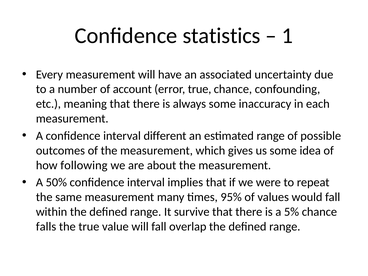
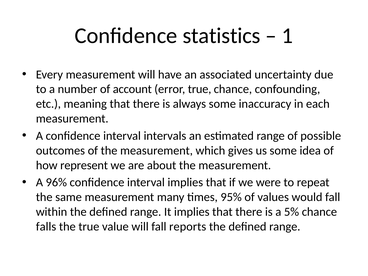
different: different -> intervals (165, 136)
following: following -> represent (84, 165)
50%: 50% -> 96% (56, 182)
It survive: survive -> implies (192, 212)
overlap: overlap -> reports (188, 227)
